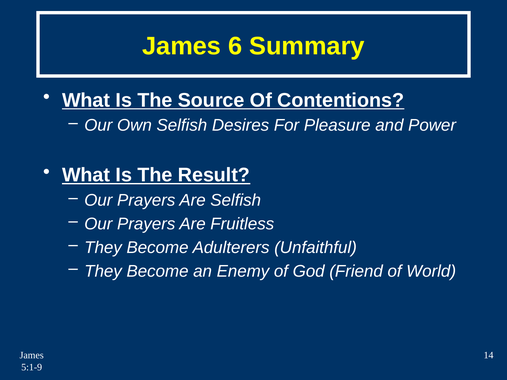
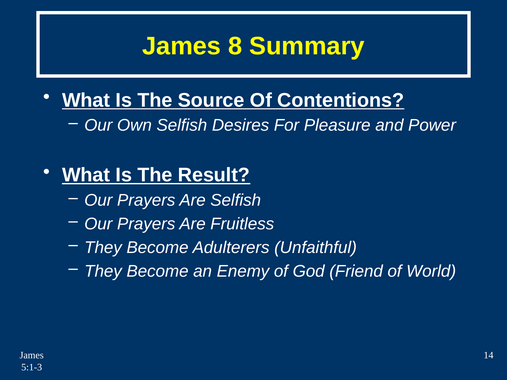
6: 6 -> 8 (235, 46)
5:1-9: 5:1-9 -> 5:1-3 (32, 367)
